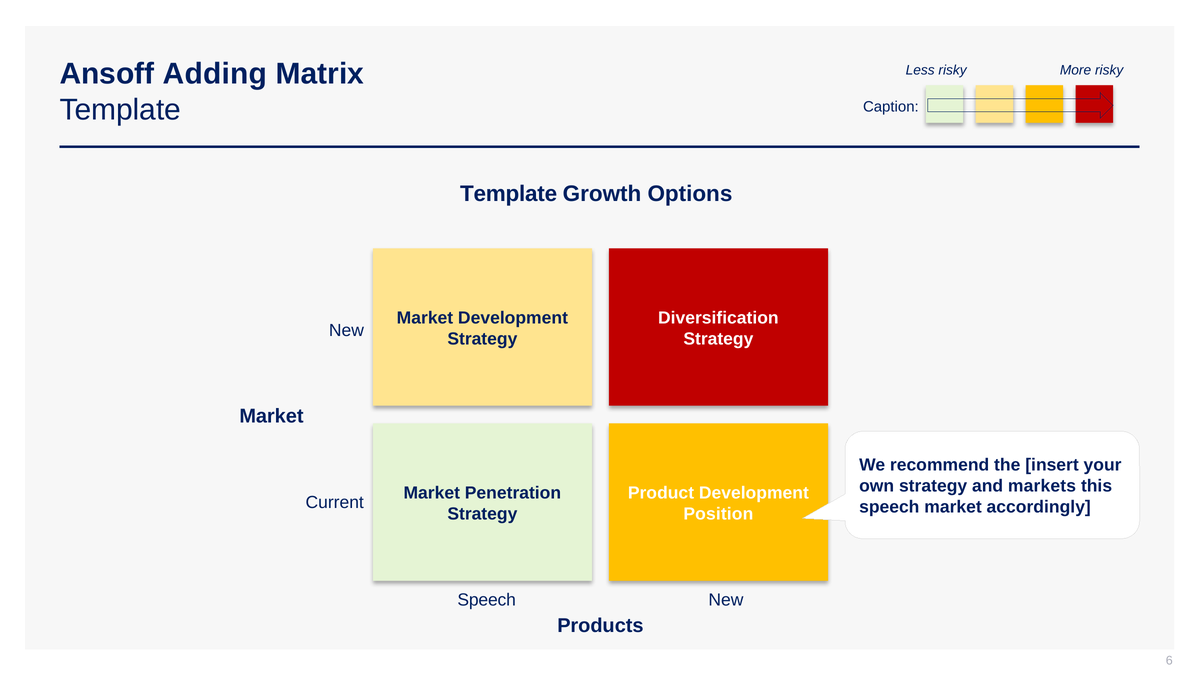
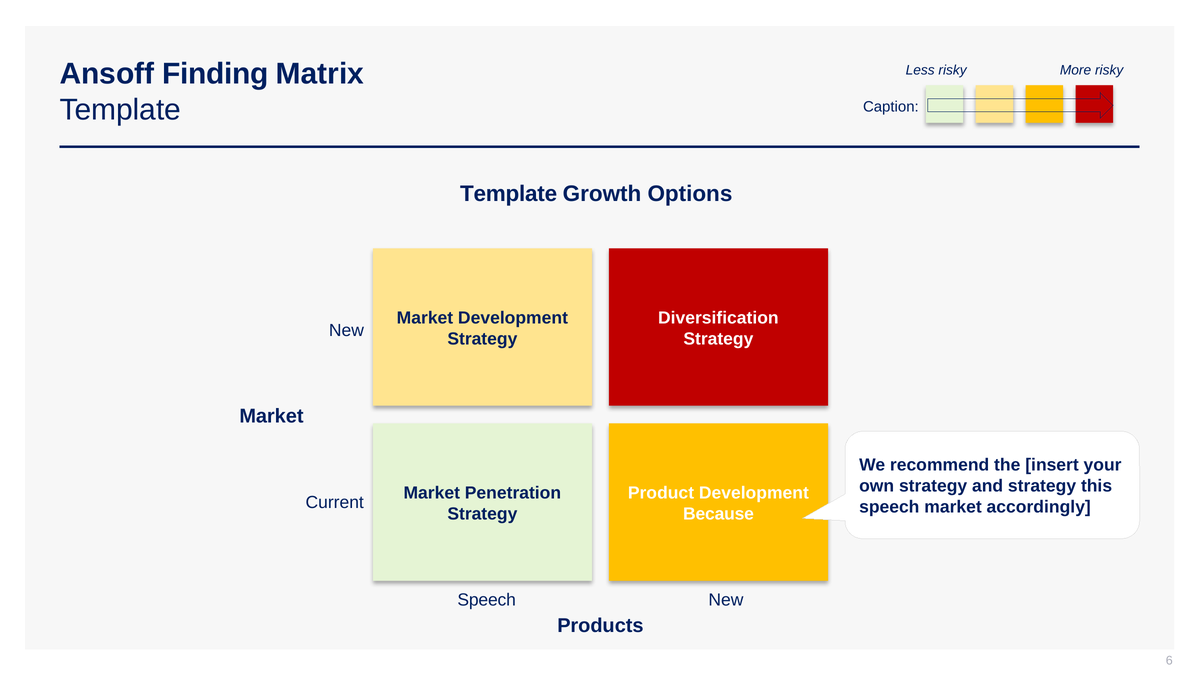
Adding: Adding -> Finding (215, 74)
and markets: markets -> strategy (1042, 486)
Position: Position -> Because (719, 513)
